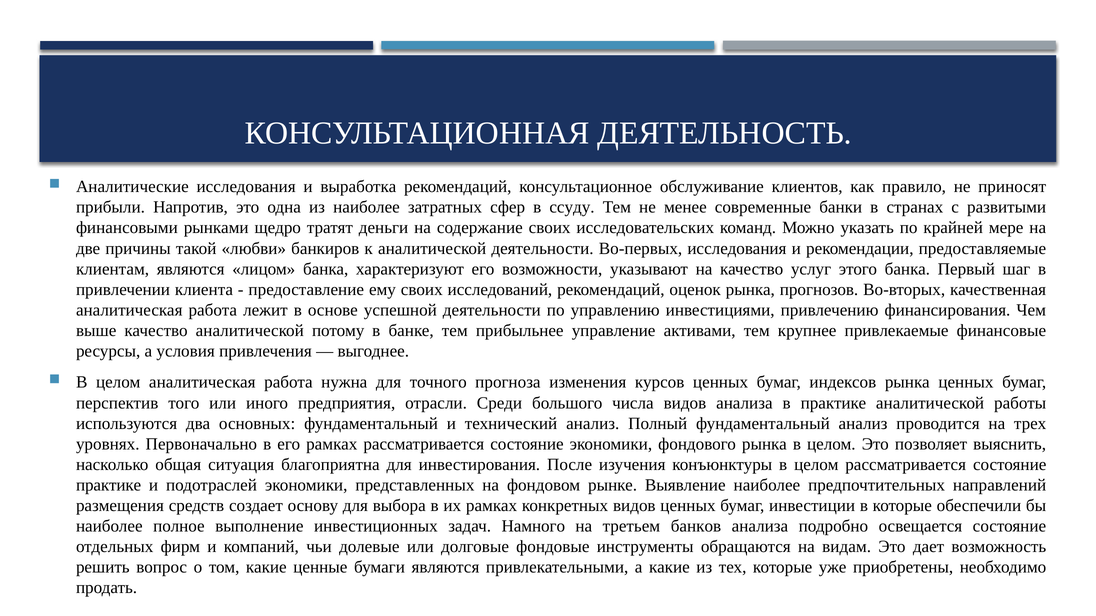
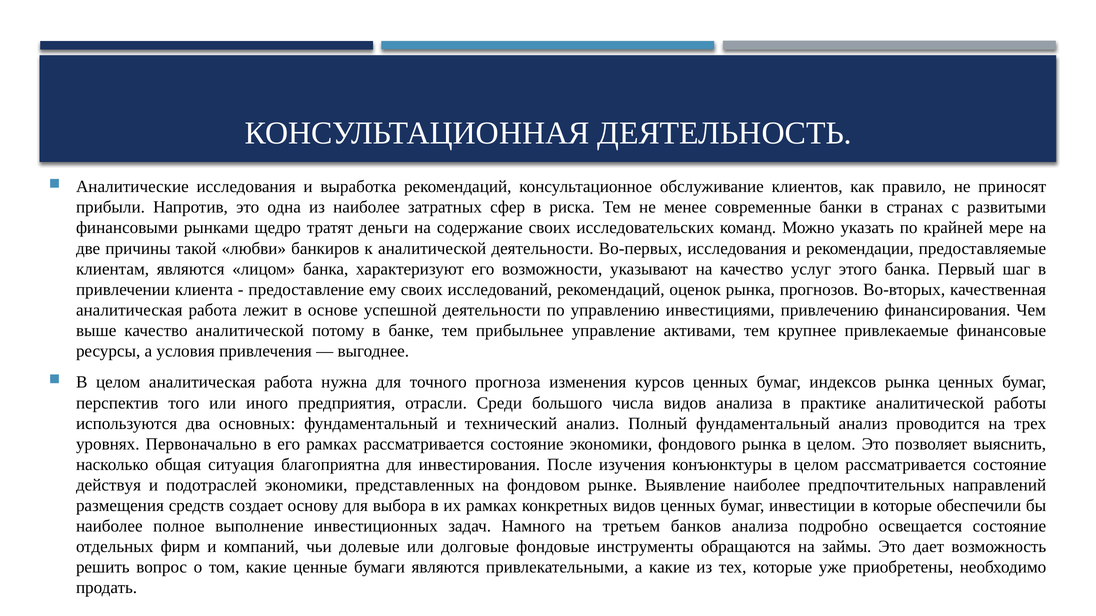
ссуду: ссуду -> риска (572, 207)
практике: практике -> действуя (109, 485)
видам: видам -> займы (847, 547)
